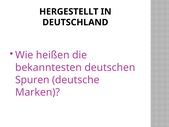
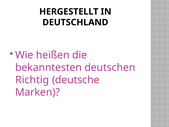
Spuren: Spuren -> Richtig (32, 80)
